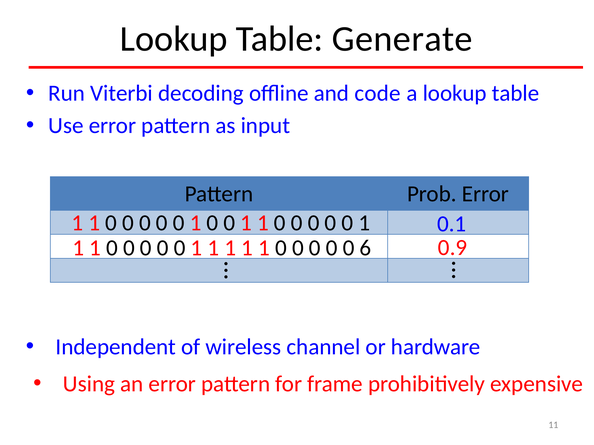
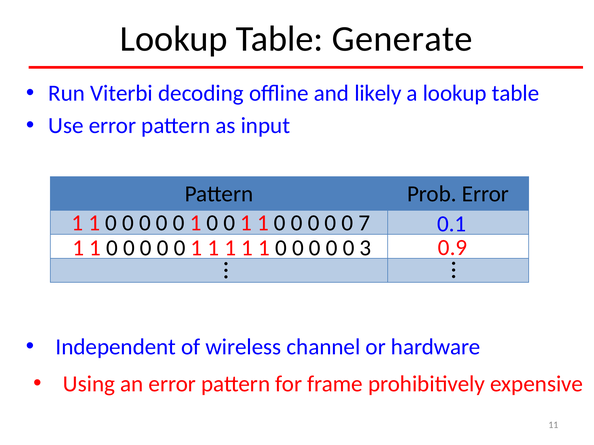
code: code -> likely (378, 93)
1: 1 -> 7 (364, 223)
6: 6 -> 3 (365, 248)
